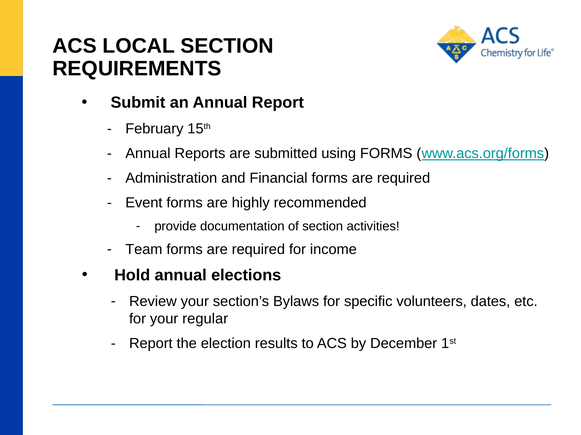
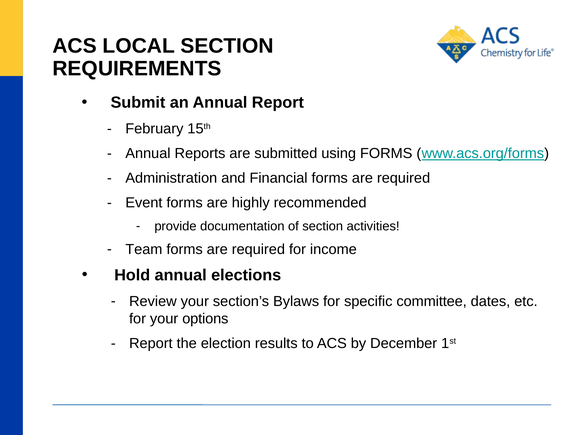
volunteers: volunteers -> committee (432, 302)
regular: regular -> options (205, 319)
